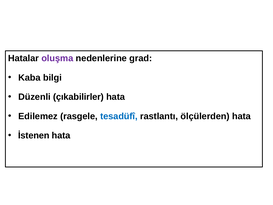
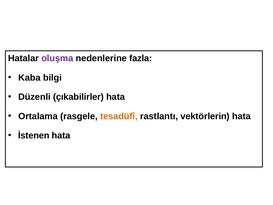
grad: grad -> fazla (141, 58)
Edilemez: Edilemez -> Ortalama (38, 116)
tesadüfî colour: blue -> orange (119, 116)
ölçülerden: ölçülerden -> vektörlerin (205, 116)
